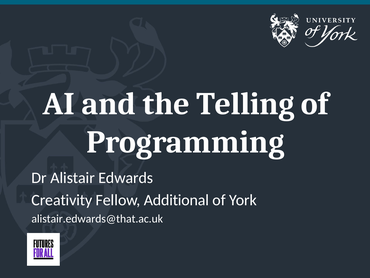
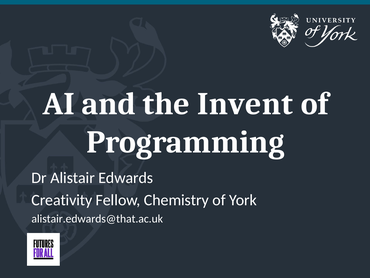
Telling: Telling -> Invent (245, 104)
Additional: Additional -> Chemistry (176, 200)
